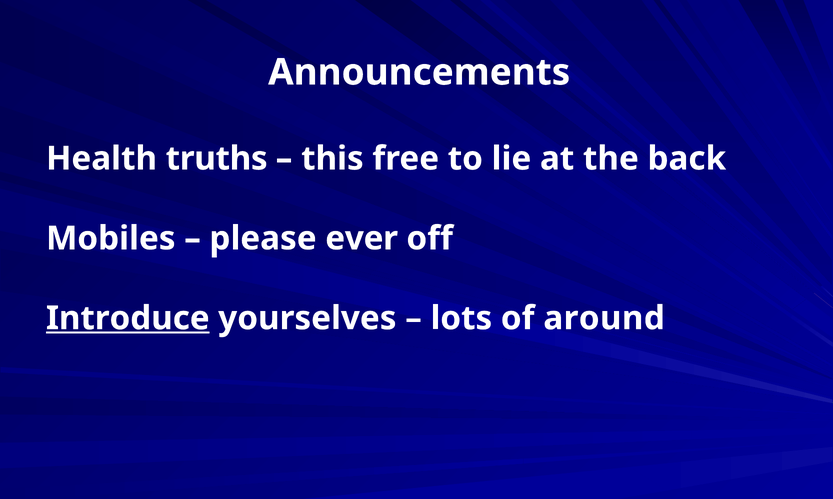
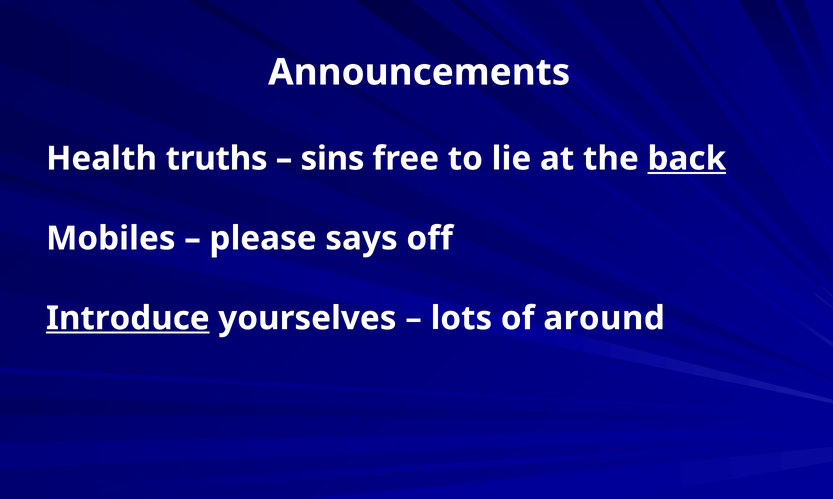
this: this -> sins (333, 159)
back underline: none -> present (687, 159)
ever: ever -> says (361, 238)
